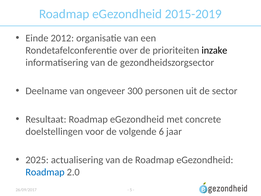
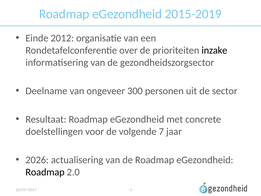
6: 6 -> 7 (161, 131)
2025: 2025 -> 2026 (37, 160)
Roadmap colour: blue -> black (45, 172)
